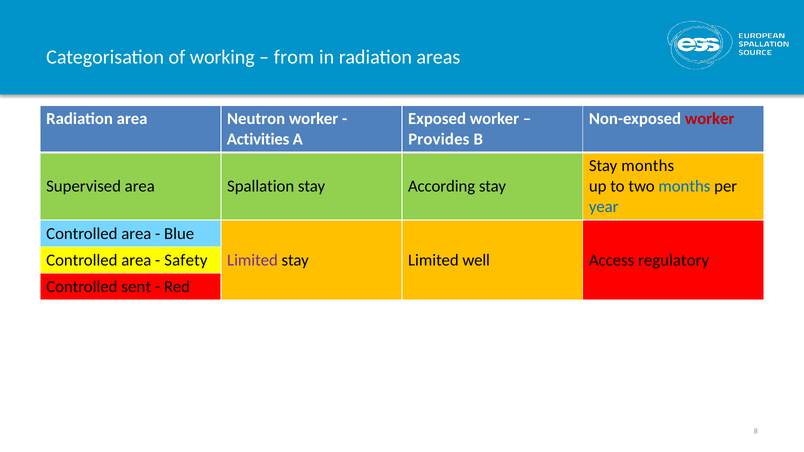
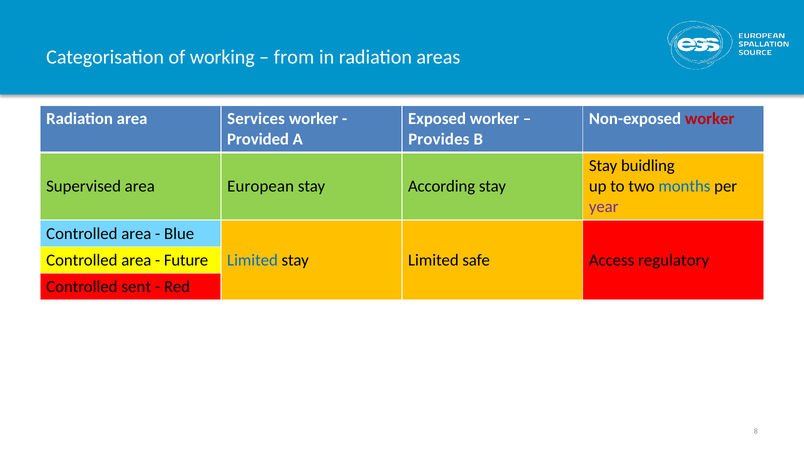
Neutron: Neutron -> Services (256, 119)
Activities: Activities -> Provided (258, 139)
Stay months: months -> buidling (648, 166)
Spallation: Spallation -> European (261, 187)
year colour: blue -> purple (604, 207)
Safety: Safety -> Future (186, 260)
Limited colour: purple -> blue (252, 260)
well: well -> safe (476, 260)
